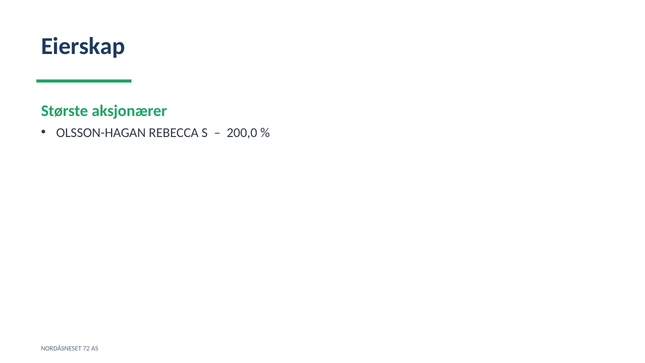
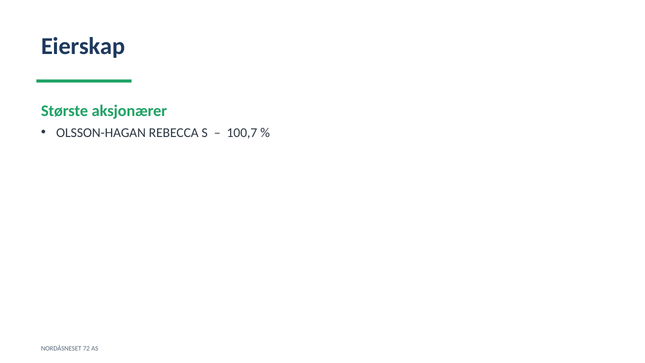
200,0: 200,0 -> 100,7 (242, 133)
